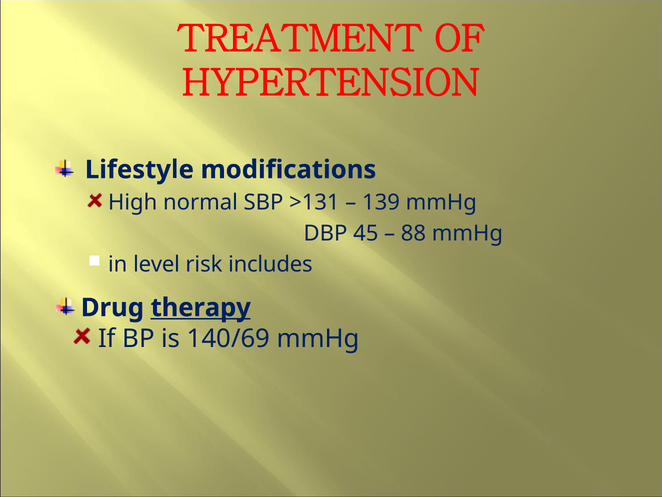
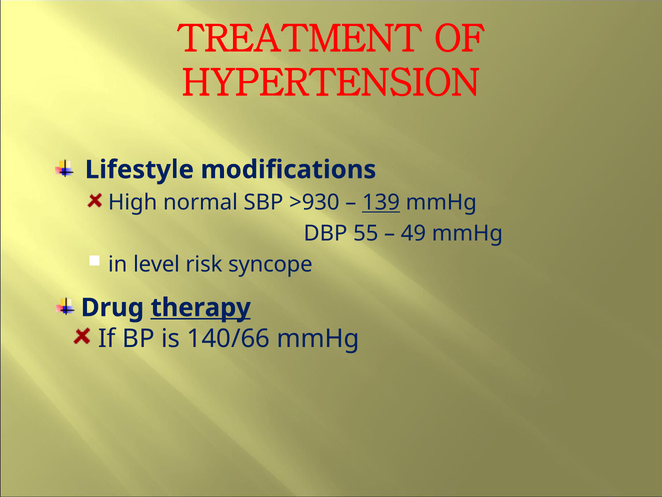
>131: >131 -> >930 (314, 202)
139 underline: none -> present (381, 202)
45: 45 -> 55 (366, 233)
88: 88 -> 49 (413, 233)
includes: includes -> syncope (270, 264)
140/69: 140/69 -> 140/66 (228, 338)
